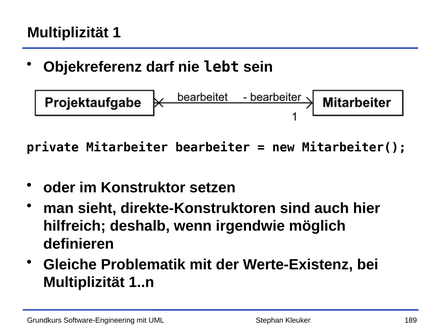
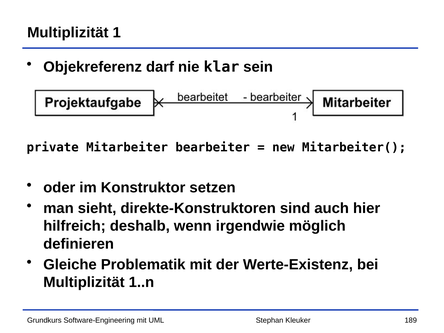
lebt: lebt -> klar (221, 67)
